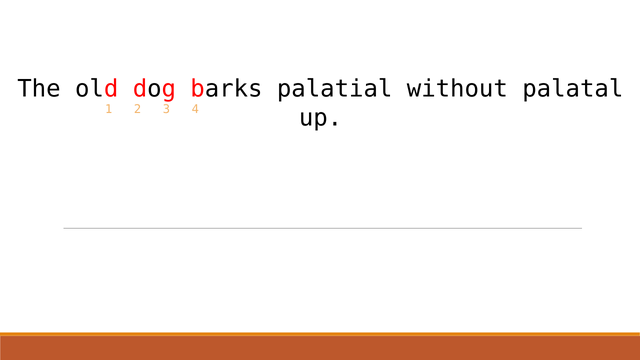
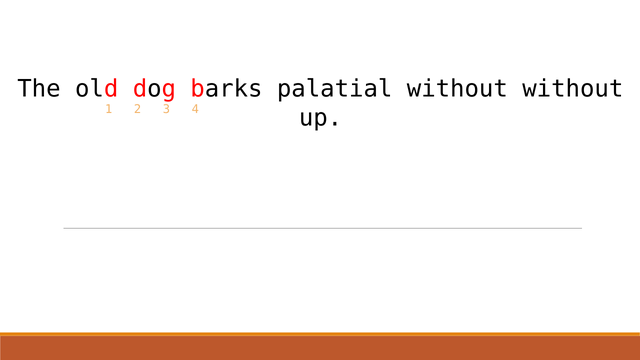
without palatal: palatal -> without (573, 89)
